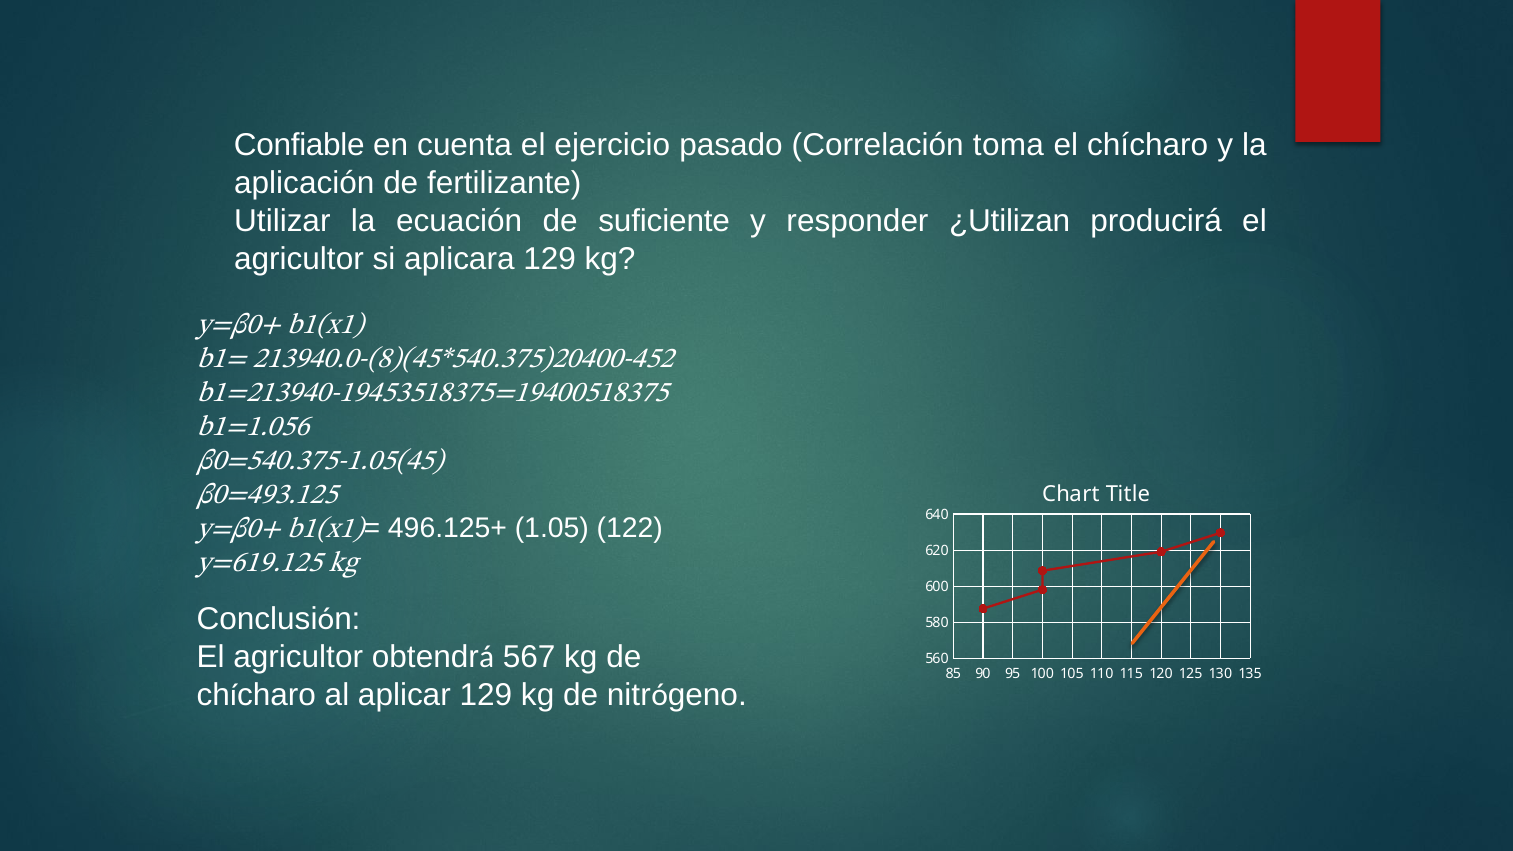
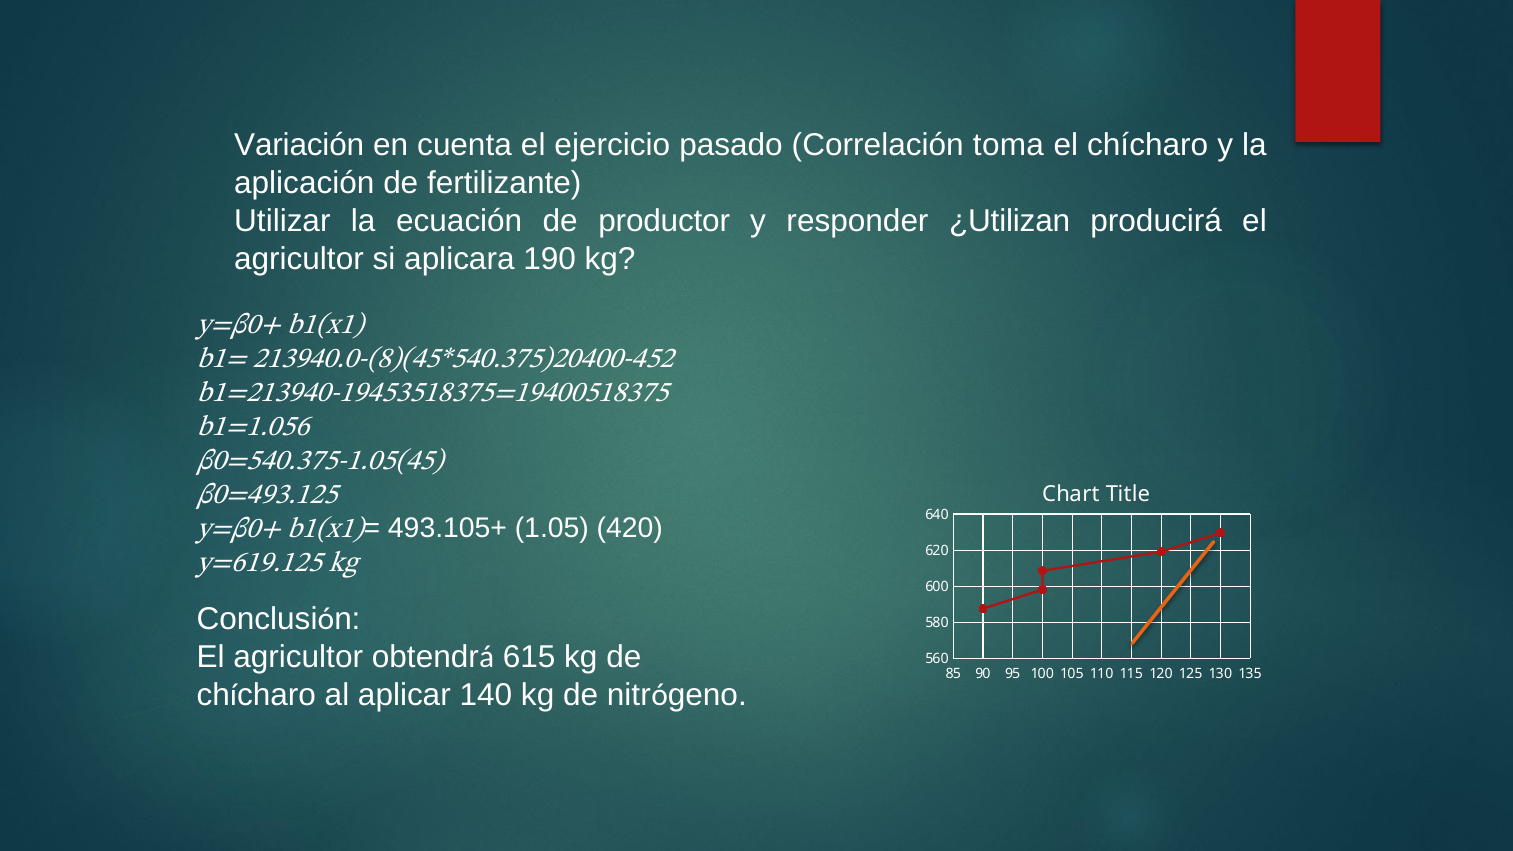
Confiable: Confiable -> Variación (299, 145)
suficiente: suficiente -> productor (664, 221)
aplicara 129: 129 -> 190 (550, 259)
496.125+: 496.125+ -> 493.105+ (447, 529)
122: 122 -> 420 (630, 529)
567: 567 -> 615 (529, 657)
aplicar 129: 129 -> 140 (486, 695)
